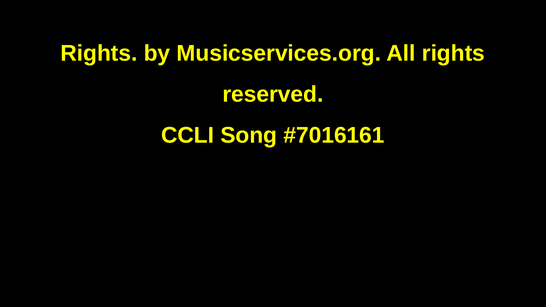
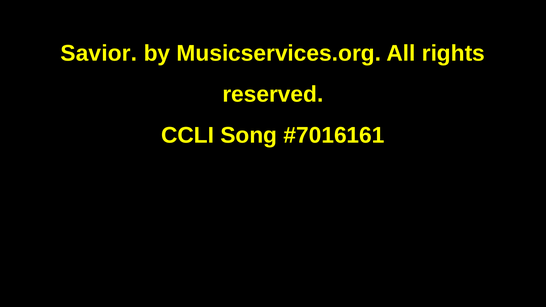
Rights: Rights -> Savior (99, 53)
